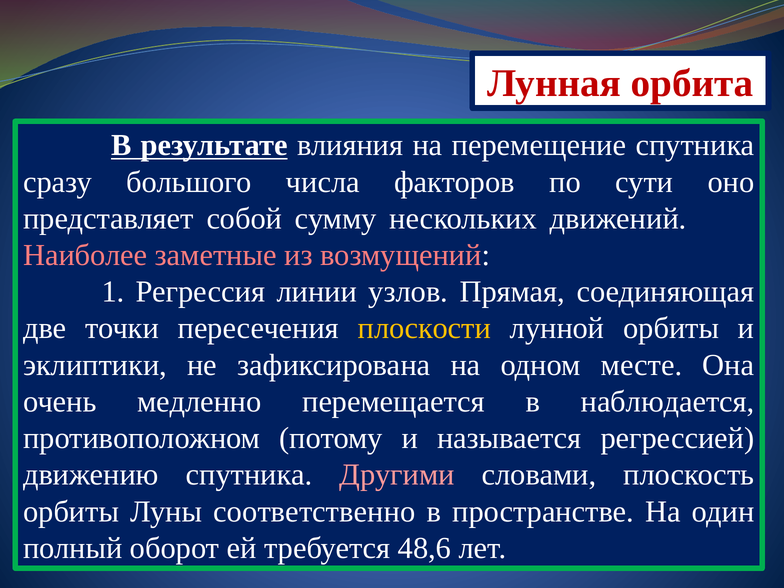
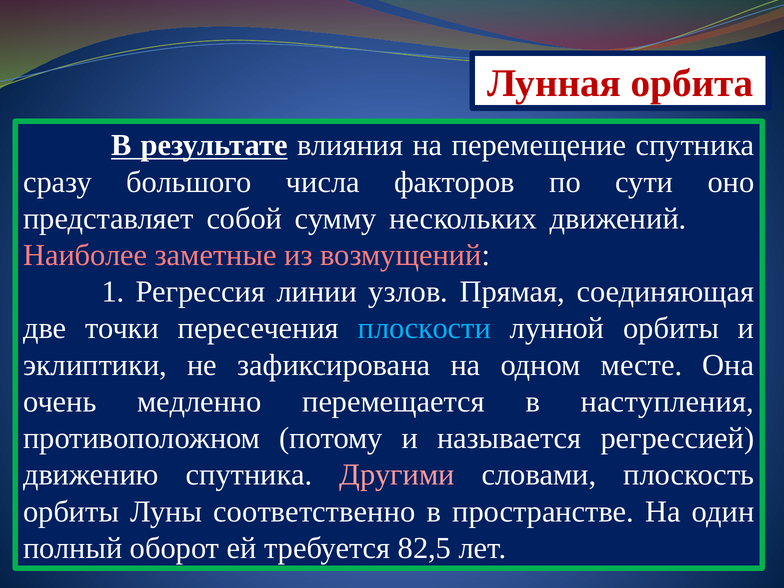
плоскости colour: yellow -> light blue (424, 328)
наблюдается: наблюдается -> наступления (667, 402)
48,6: 48,6 -> 82,5 (425, 548)
